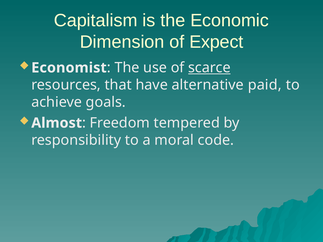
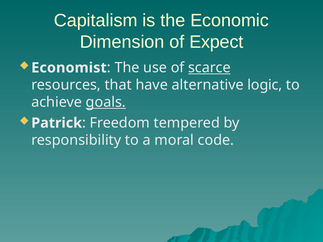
paid: paid -> logic (265, 85)
goals underline: none -> present (106, 102)
Almost: Almost -> Patrick (57, 123)
